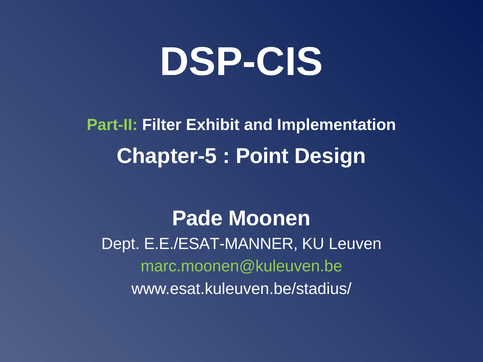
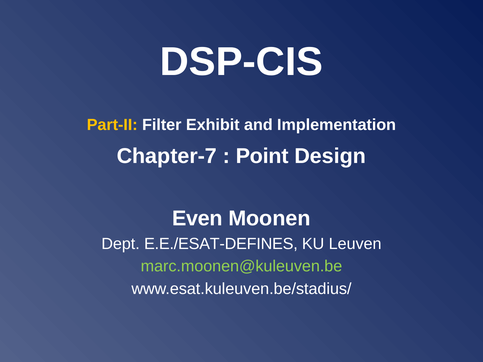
Part-II colour: light green -> yellow (112, 125)
Chapter-5: Chapter-5 -> Chapter-7 (167, 156)
Pade: Pade -> Even (197, 219)
E.E./ESAT-MANNER: E.E./ESAT-MANNER -> E.E./ESAT-DEFINES (221, 244)
